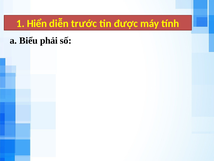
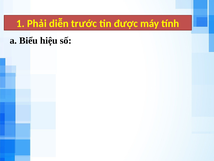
Hiển: Hiển -> Phải (37, 23)
phải: phải -> hiệu (49, 40)
